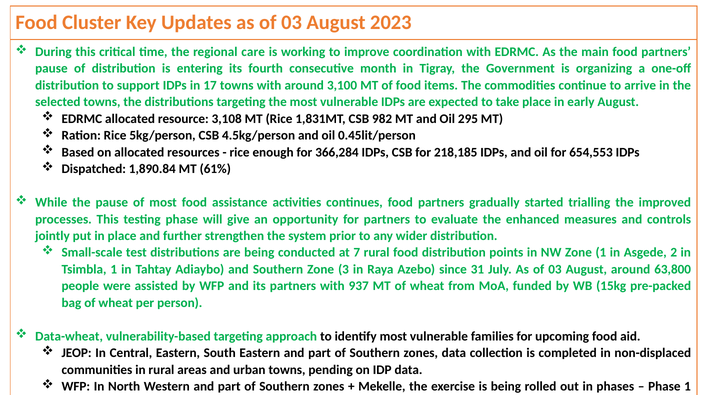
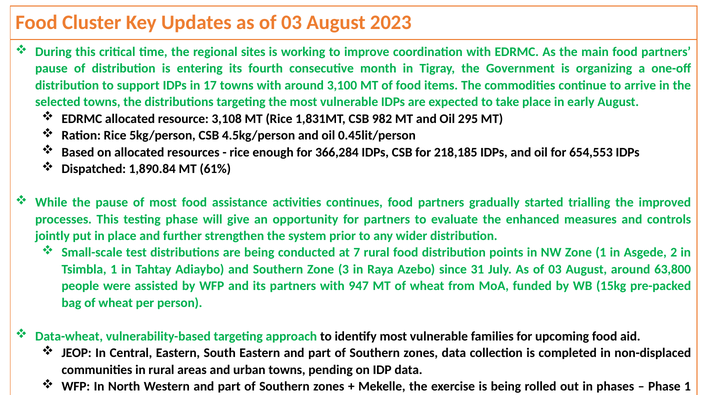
care: care -> sites (253, 52)
937: 937 -> 947 (359, 286)
